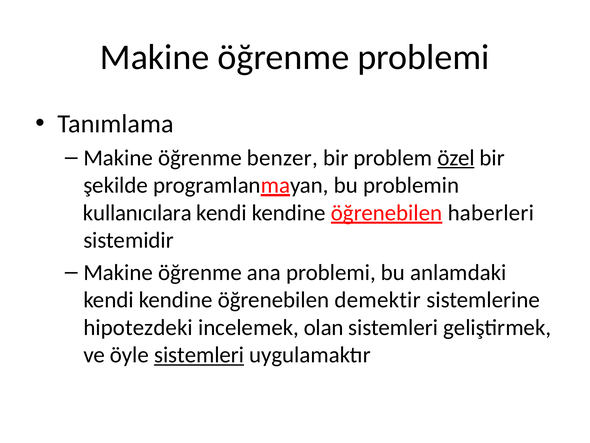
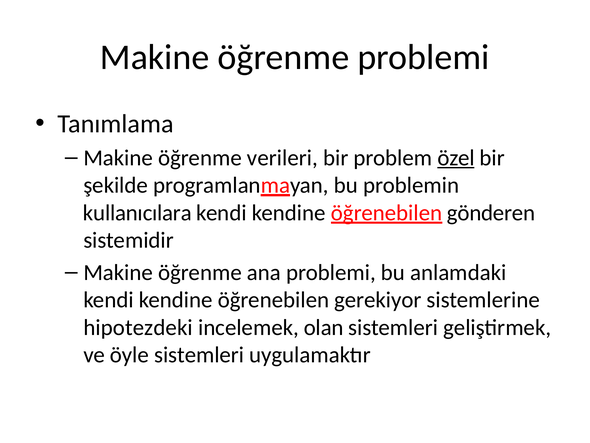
benzer: benzer -> verileri (282, 158)
haberleri: haberleri -> gönderen (491, 213)
demektir: demektir -> gerekiyor (378, 300)
sistemleri underline: present -> none (199, 355)
